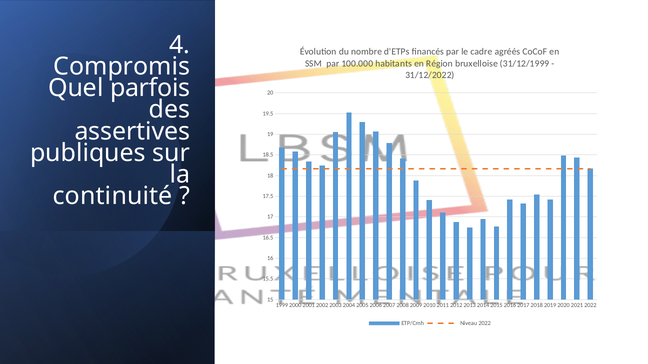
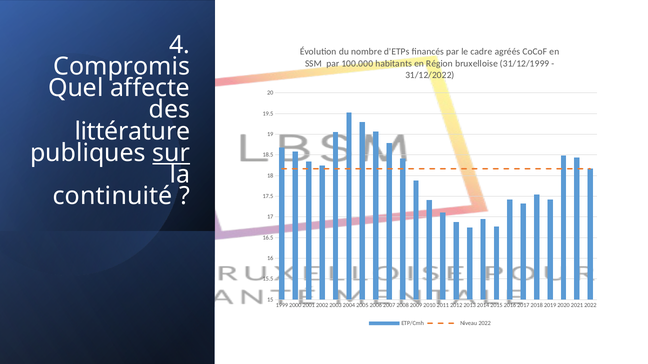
parfois: parfois -> affecte (150, 88)
assertives: assertives -> littérature (132, 131)
sur underline: none -> present (171, 153)
